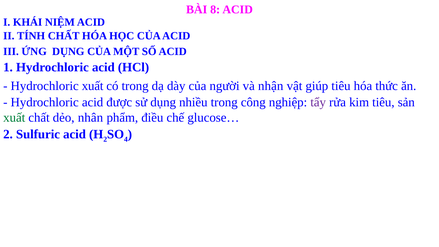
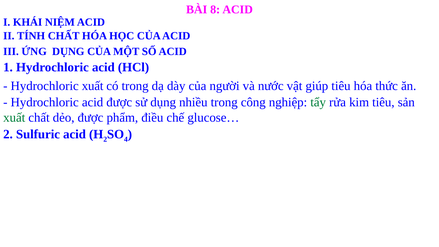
nhận: nhận -> nước (271, 86)
tẩy colour: purple -> green (318, 102)
dẻo nhân: nhân -> được (91, 118)
